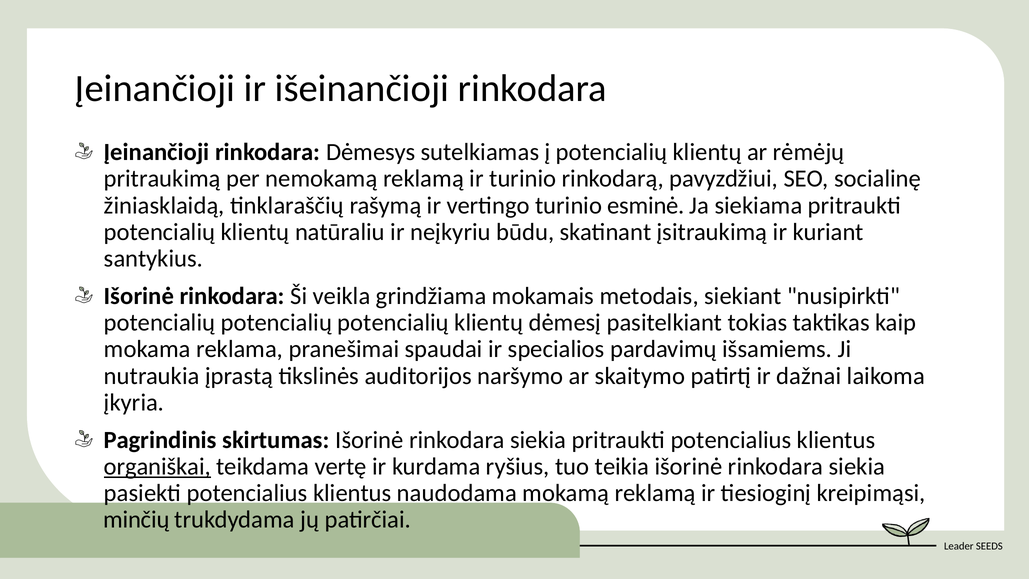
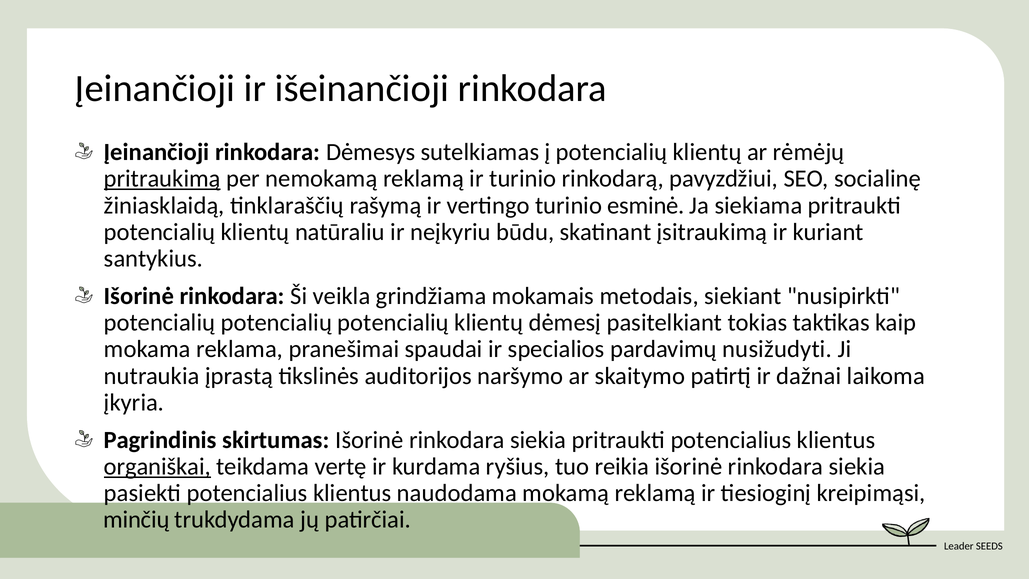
pritraukimą underline: none -> present (162, 179)
išsamiems: išsamiems -> nusižudyti (777, 349)
teikia: teikia -> reikia (622, 466)
